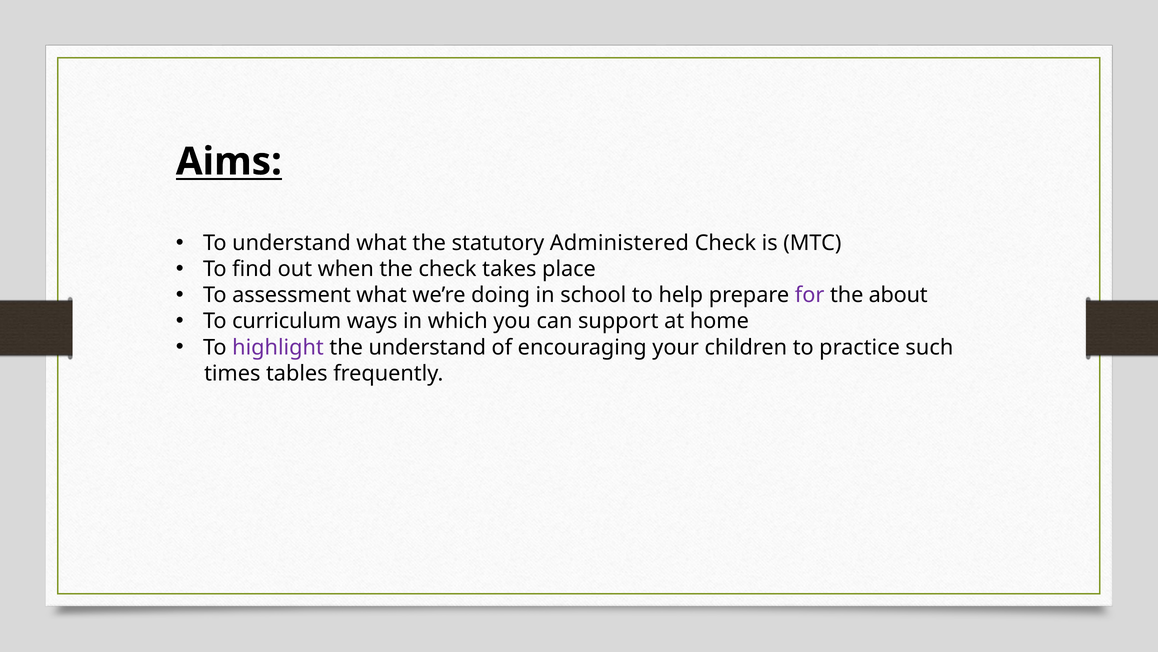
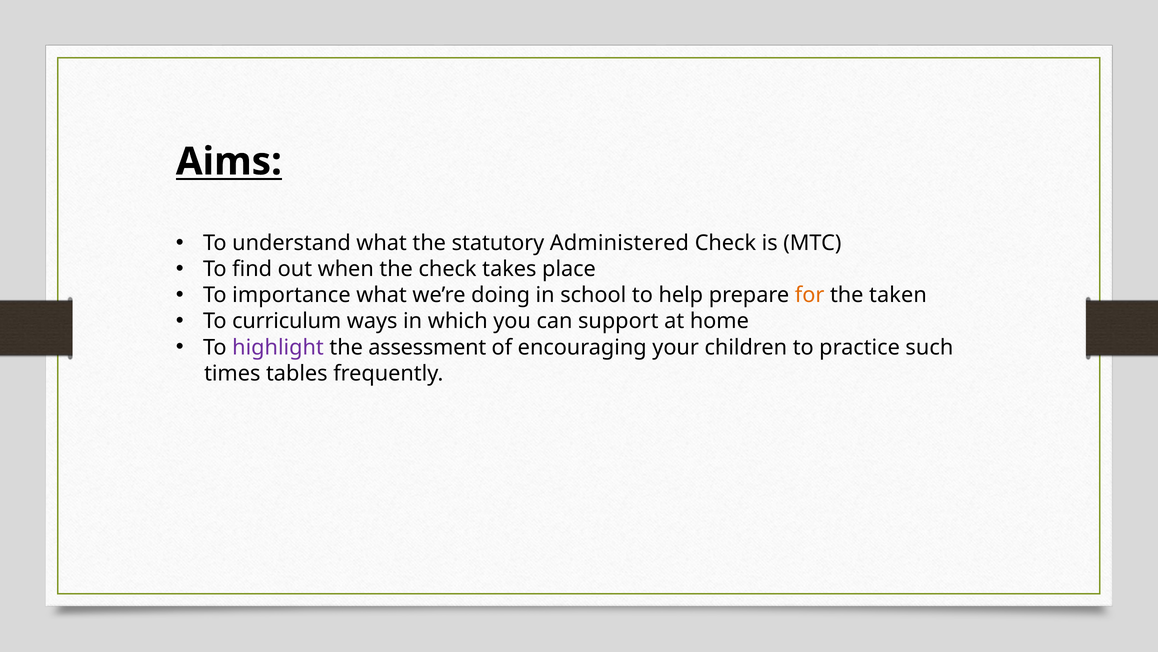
assessment: assessment -> importance (291, 295)
for colour: purple -> orange (810, 295)
about: about -> taken (898, 295)
the understand: understand -> assessment (427, 347)
